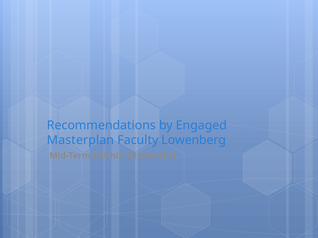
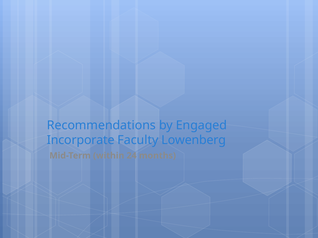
Masterplan: Masterplan -> Incorporate (81, 140)
